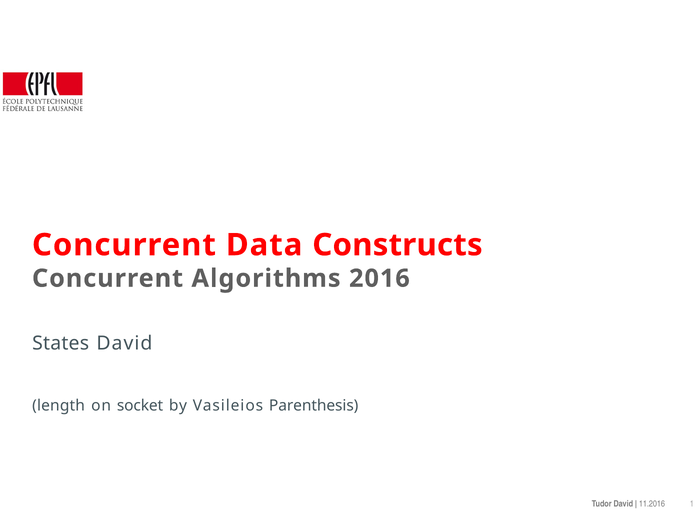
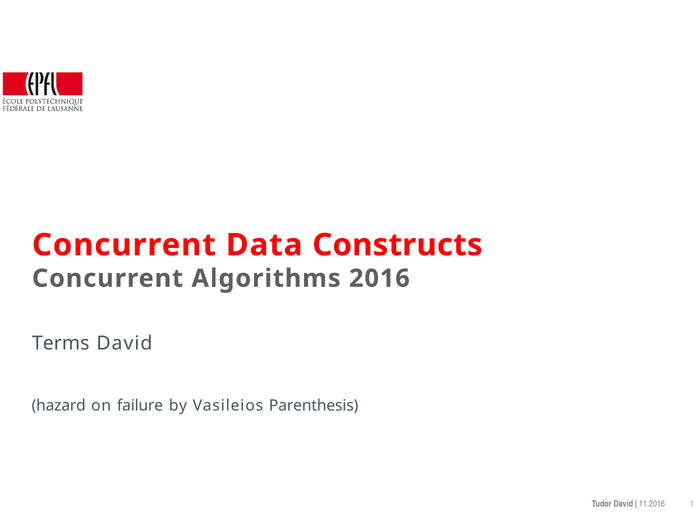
States: States -> Terms (61, 343)
length: length -> hazard (59, 406)
socket: socket -> failure (140, 406)
